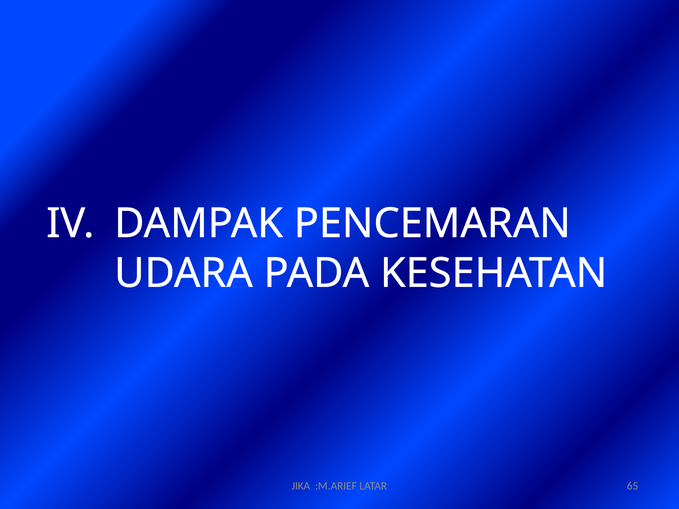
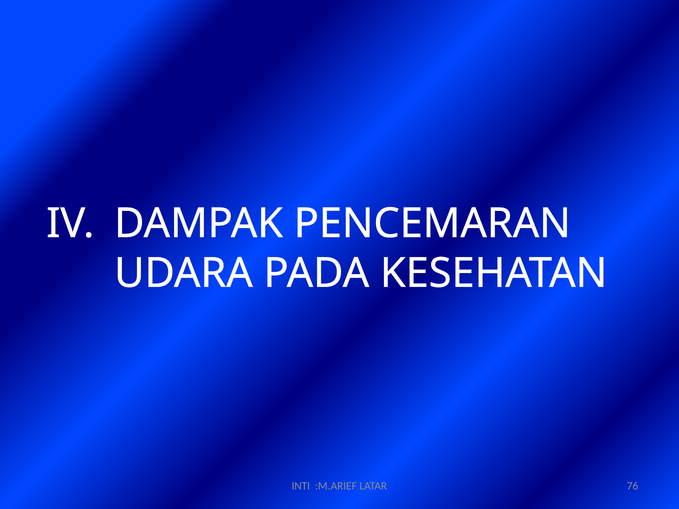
JIKA: JIKA -> INTI (301, 486)
65: 65 -> 76 (633, 486)
